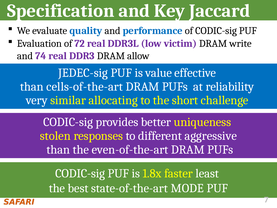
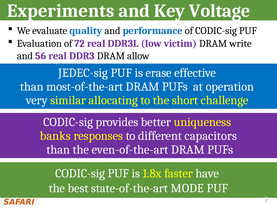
Specification: Specification -> Experiments (61, 11)
Jaccard: Jaccard -> Voltage (220, 11)
74: 74 -> 56 (41, 56)
value: value -> erase (159, 73)
cells-of-the-art: cells-of-the-art -> most-of-the-art (85, 86)
reliability: reliability -> operation (230, 86)
stolen: stolen -> banks (55, 136)
aggressive: aggressive -> capacitors (211, 136)
least: least -> have (207, 173)
